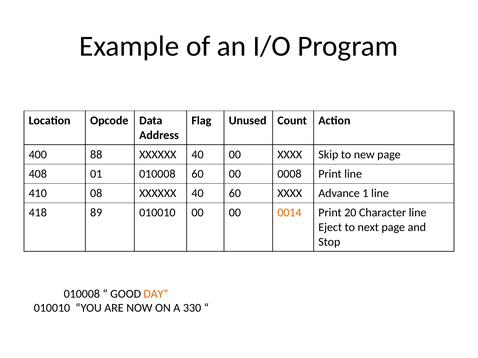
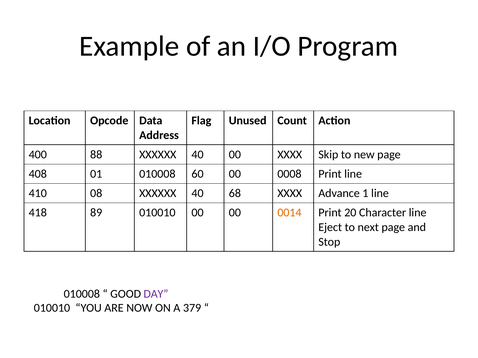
40 60: 60 -> 68 (235, 194)
DAY colour: orange -> purple (156, 294)
330: 330 -> 379 (192, 308)
